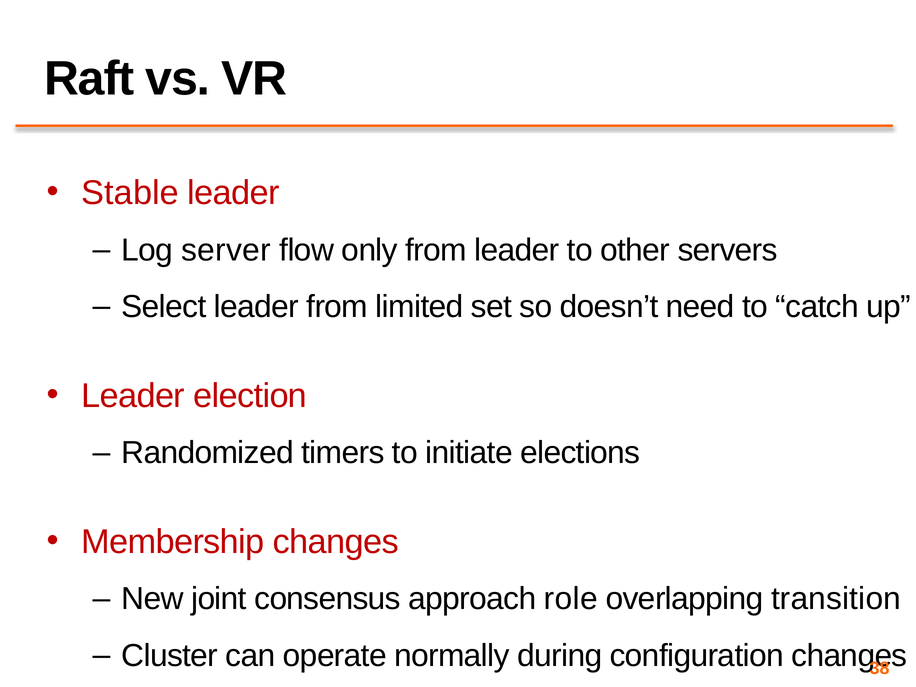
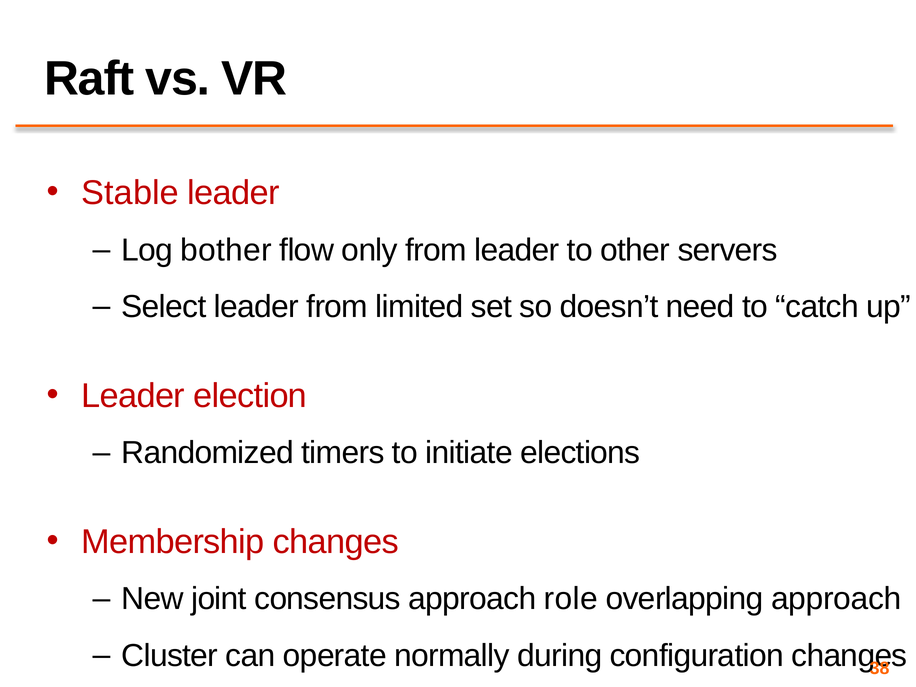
server: server -> bother (226, 250)
overlapping transition: transition -> approach (836, 599)
